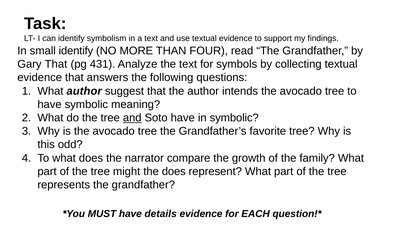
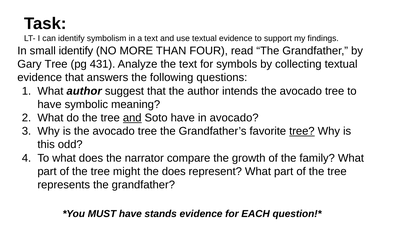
Gary That: That -> Tree (56, 64)
in symbolic: symbolic -> avocado (234, 118)
tree underline: none -> present (302, 131)
details: details -> stands (161, 213)
